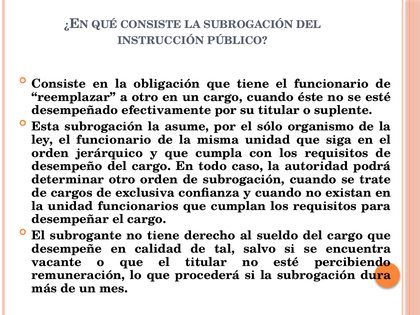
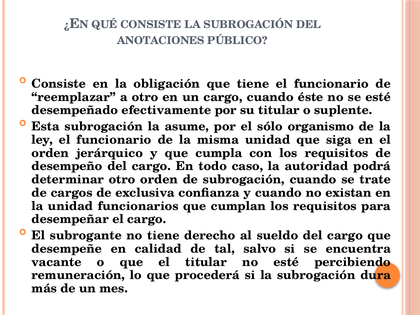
INSTRUCCIÓN: INSTRUCCIÓN -> ANOTACIONES (161, 41)
